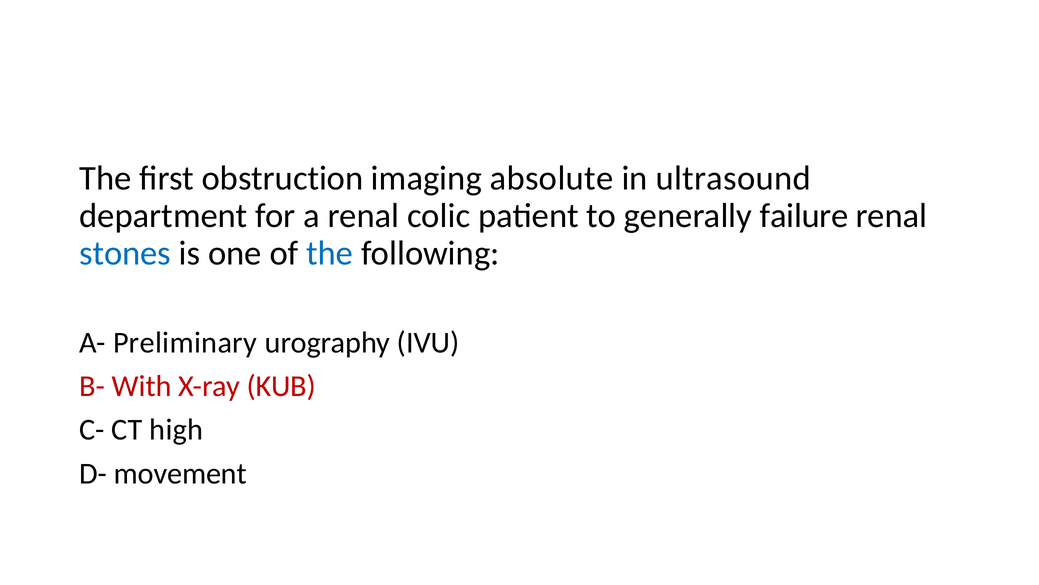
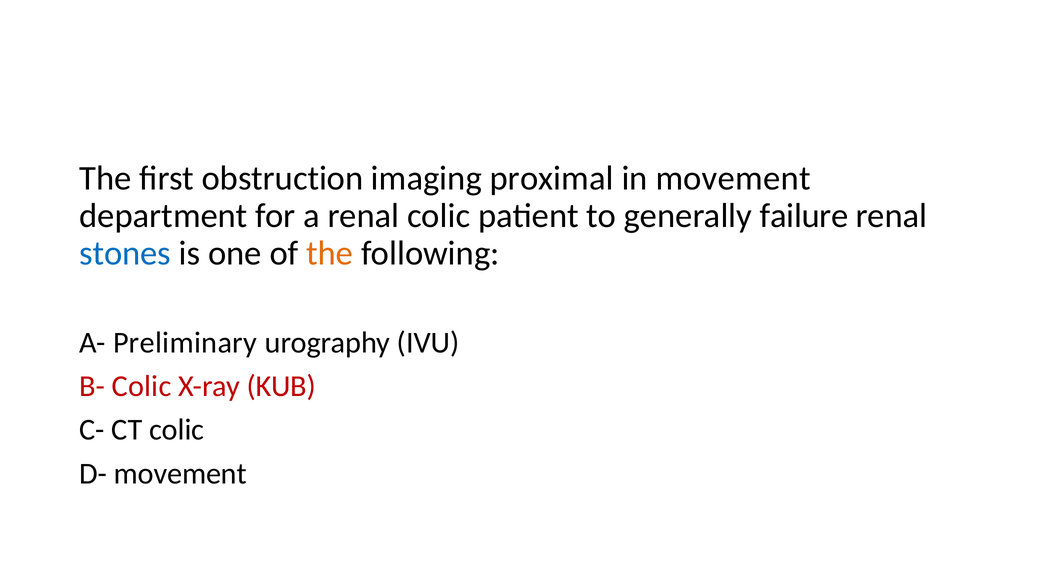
absolute: absolute -> proximal (552, 178)
in ultrasound: ultrasound -> movement (733, 178)
the colour: blue -> orange (330, 253)
B- With: With -> Colic (142, 386)
CT high: high -> colic (177, 429)
